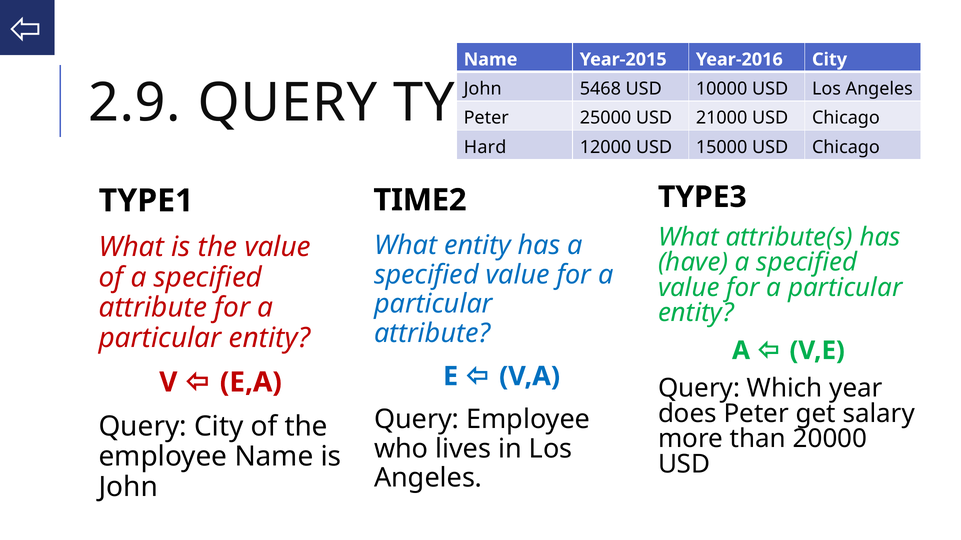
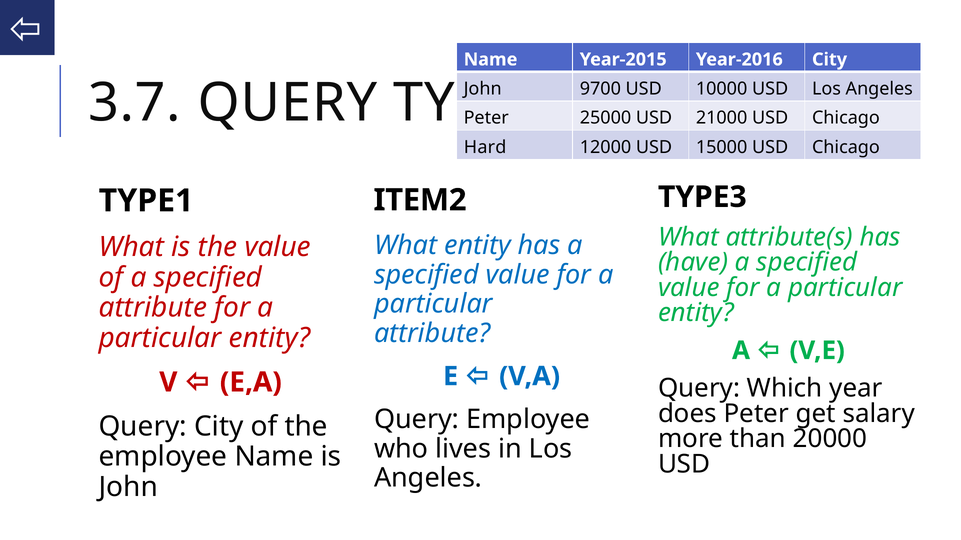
5468: 5468 -> 9700 (600, 89)
2.9: 2.9 -> 3.7 (134, 103)
TIME2: TIME2 -> ITEM2 (420, 200)
